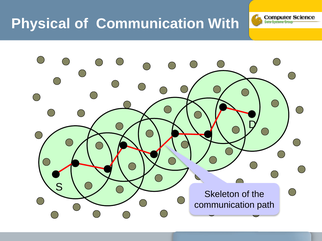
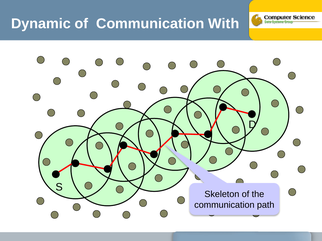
Physical: Physical -> Dynamic (41, 24)
